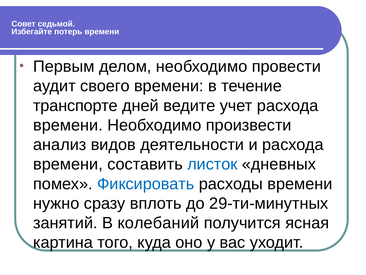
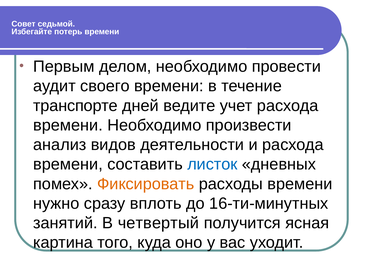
Фиксировать colour: blue -> orange (146, 184)
29-ти-минутных: 29-ти-минутных -> 16-ти-минутных (269, 203)
колебаний: колебаний -> четвертый (158, 223)
